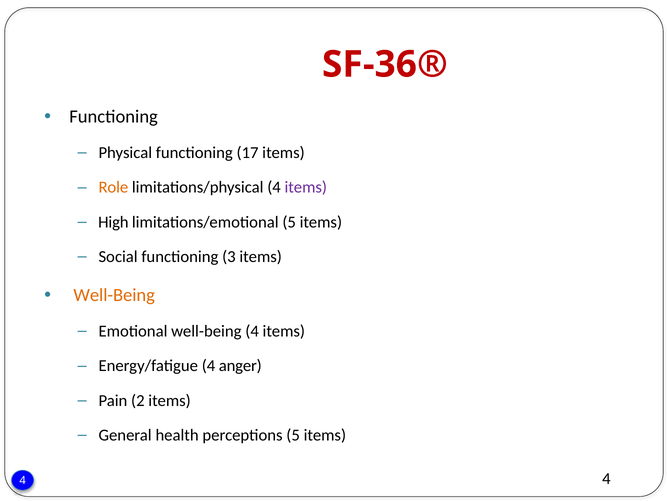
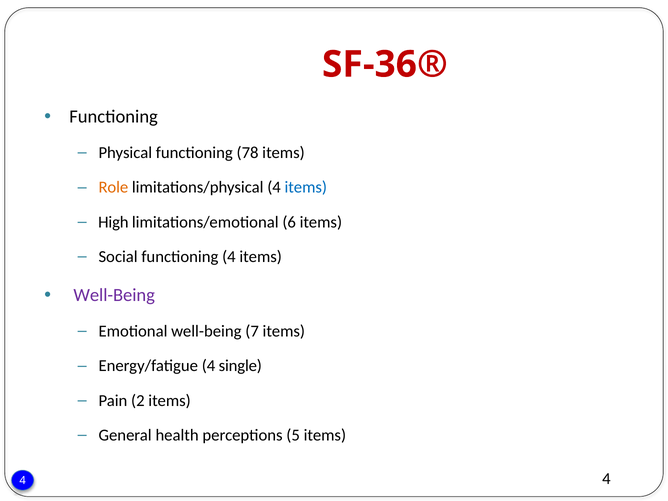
17: 17 -> 78 (248, 153)
items colour: purple -> blue (306, 187)
limitations/emotional 5: 5 -> 6 (289, 222)
functioning 3: 3 -> 4 (229, 257)
Well-Being colour: orange -> purple (114, 295)
well-being 4: 4 -> 7 (252, 331)
anger: anger -> single (240, 366)
